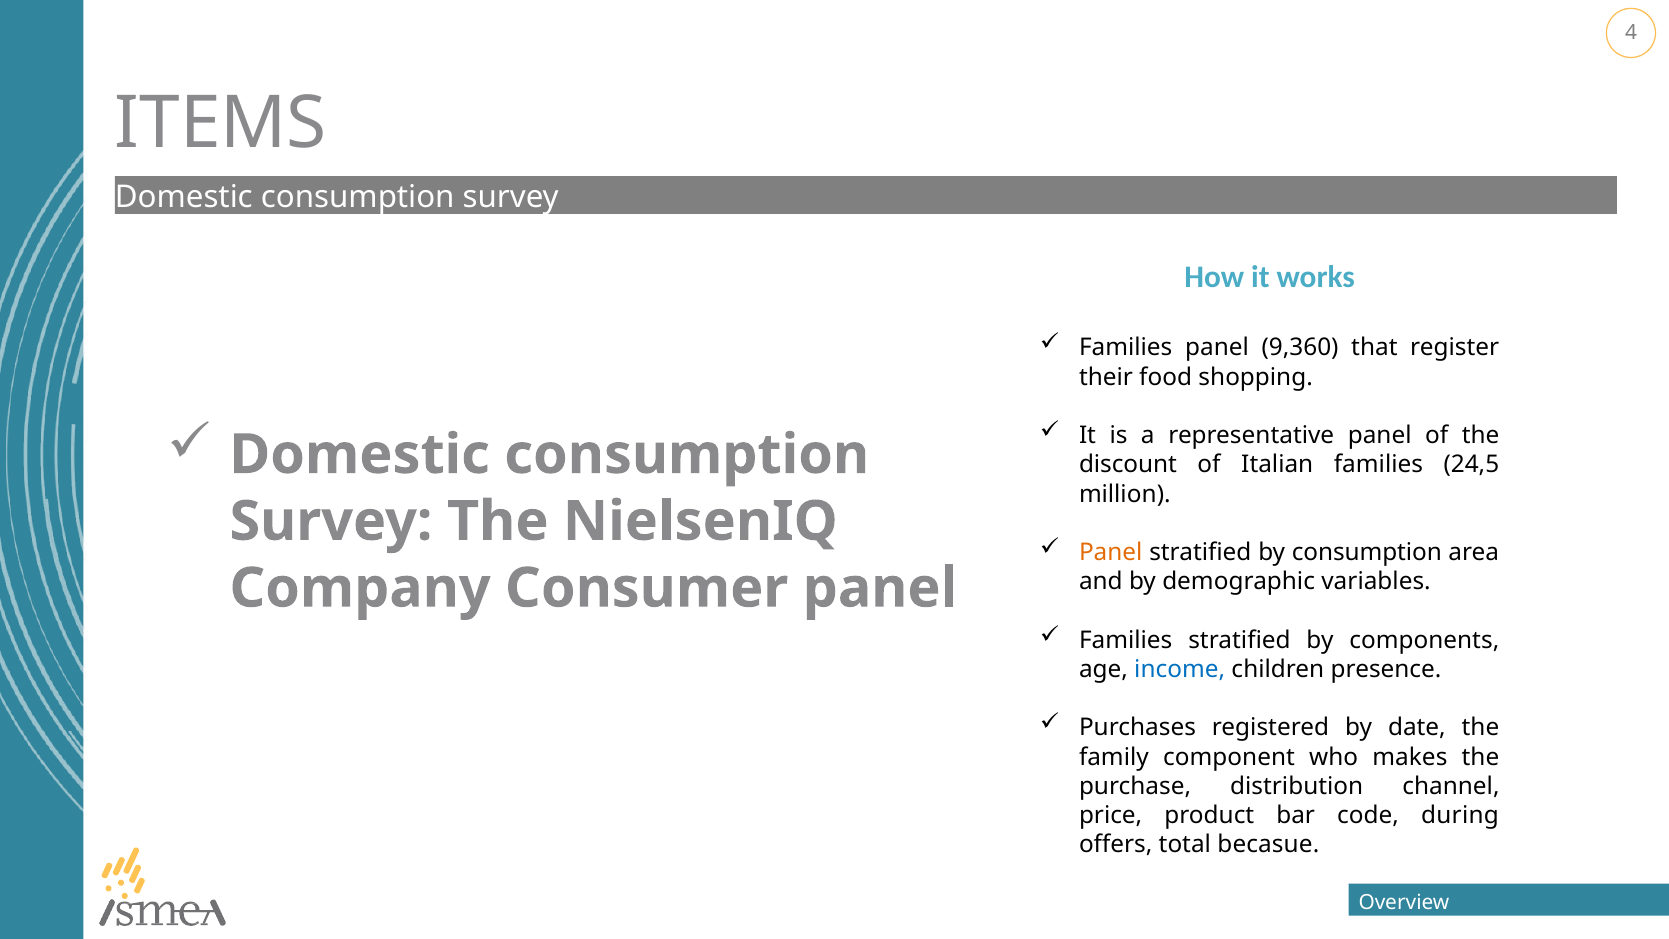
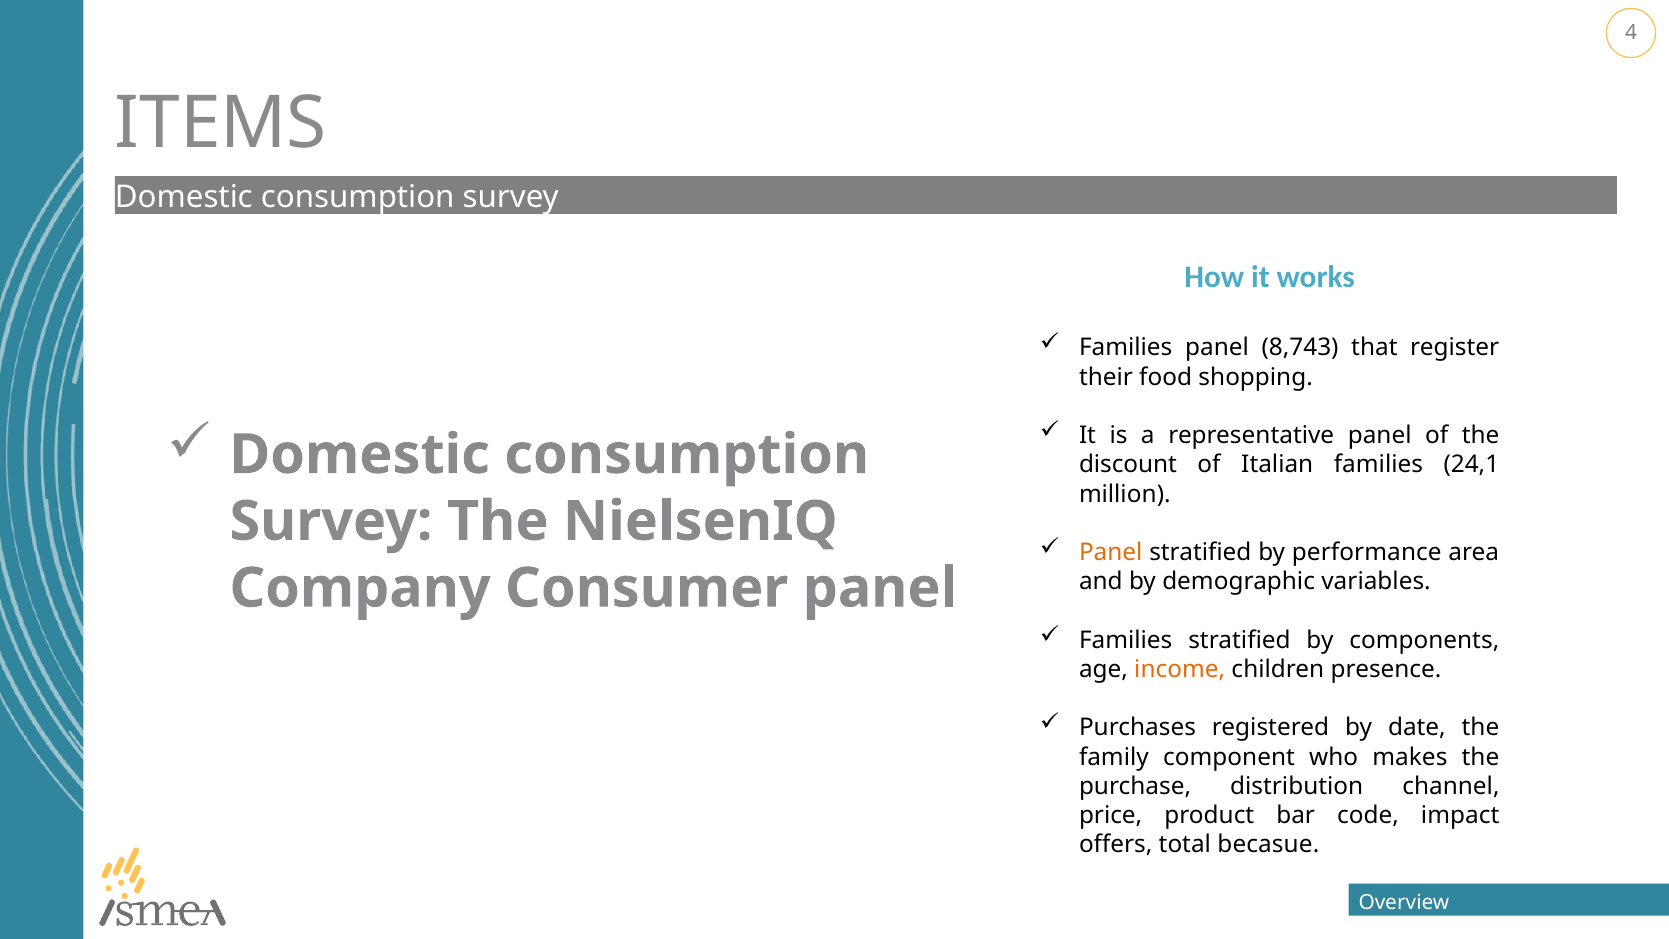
9,360: 9,360 -> 8,743 (1300, 348)
24,5: 24,5 -> 24,1 (1471, 465)
by consumption: consumption -> performance (1367, 552)
income colour: blue -> orange (1180, 669)
during: during -> impact (1460, 815)
